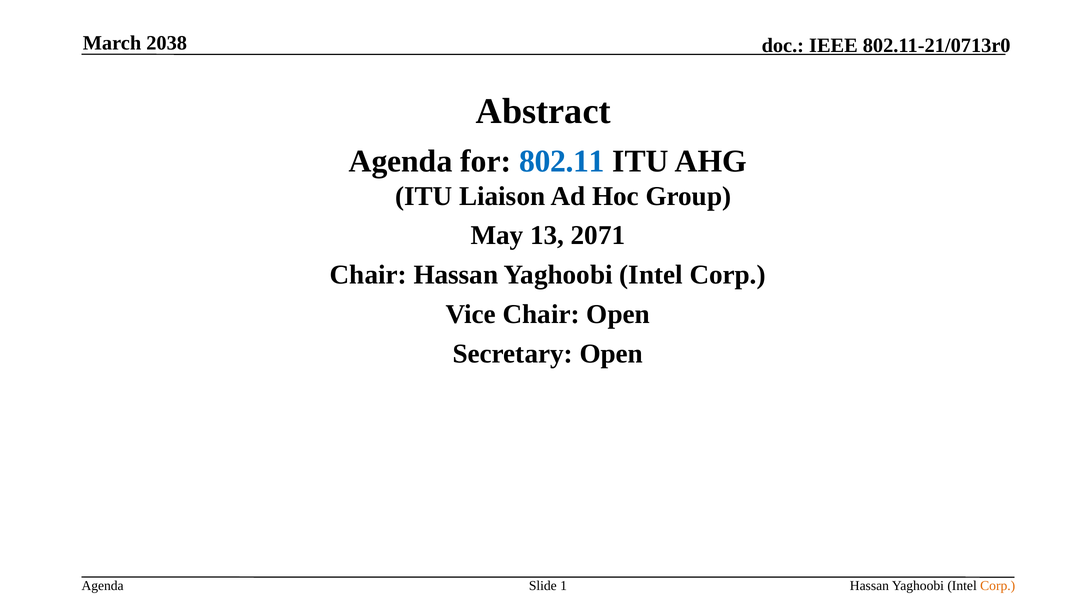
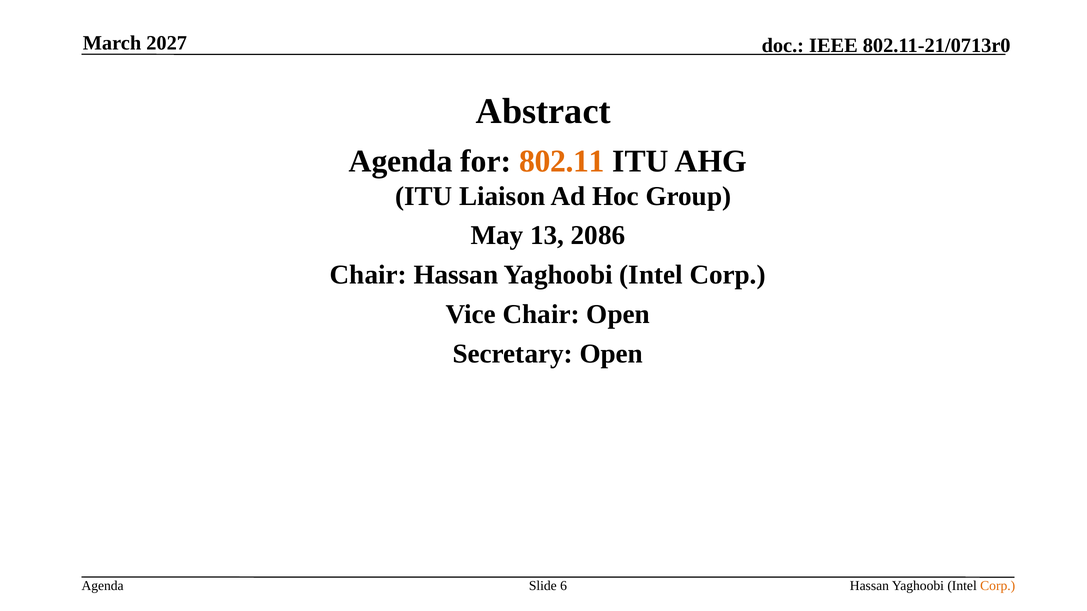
2038: 2038 -> 2027 (167, 43)
802.11 colour: blue -> orange (562, 161)
2071: 2071 -> 2086 (598, 236)
1: 1 -> 6 (564, 586)
